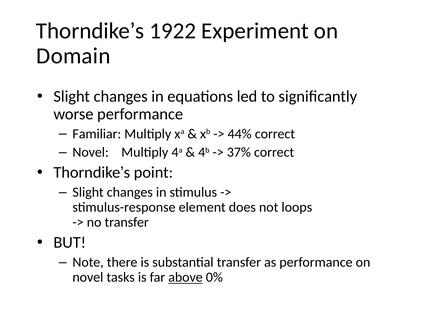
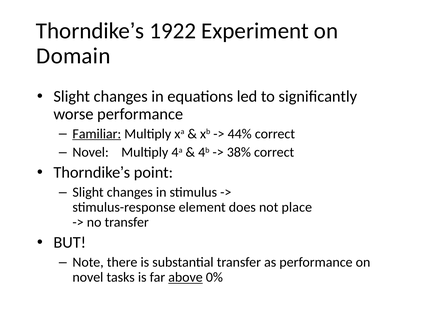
Familiar underline: none -> present (97, 134)
37%: 37% -> 38% (239, 152)
loops: loops -> place (297, 207)
